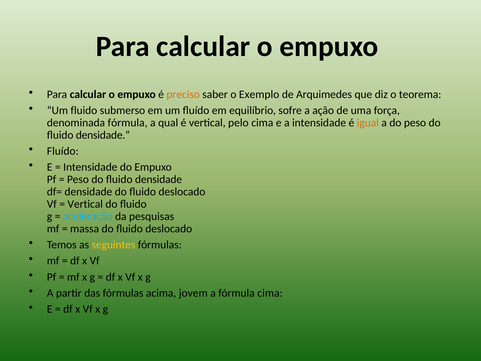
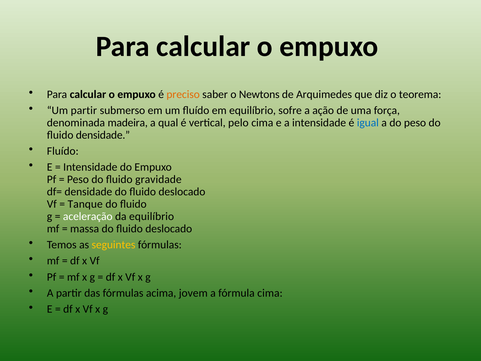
Exemplo: Exemplo -> Newtons (259, 94)
Um fluido: fluido -> partir (84, 110)
denominada fórmula: fórmula -> madeira (128, 123)
igual colour: orange -> blue (368, 123)
densidade: densidade -> gravidade (158, 179)
Vertical: Vertical -> Tanque (85, 204)
aceleração colour: light blue -> white (88, 216)
da pesquisas: pesquisas -> equilíbrio (152, 216)
